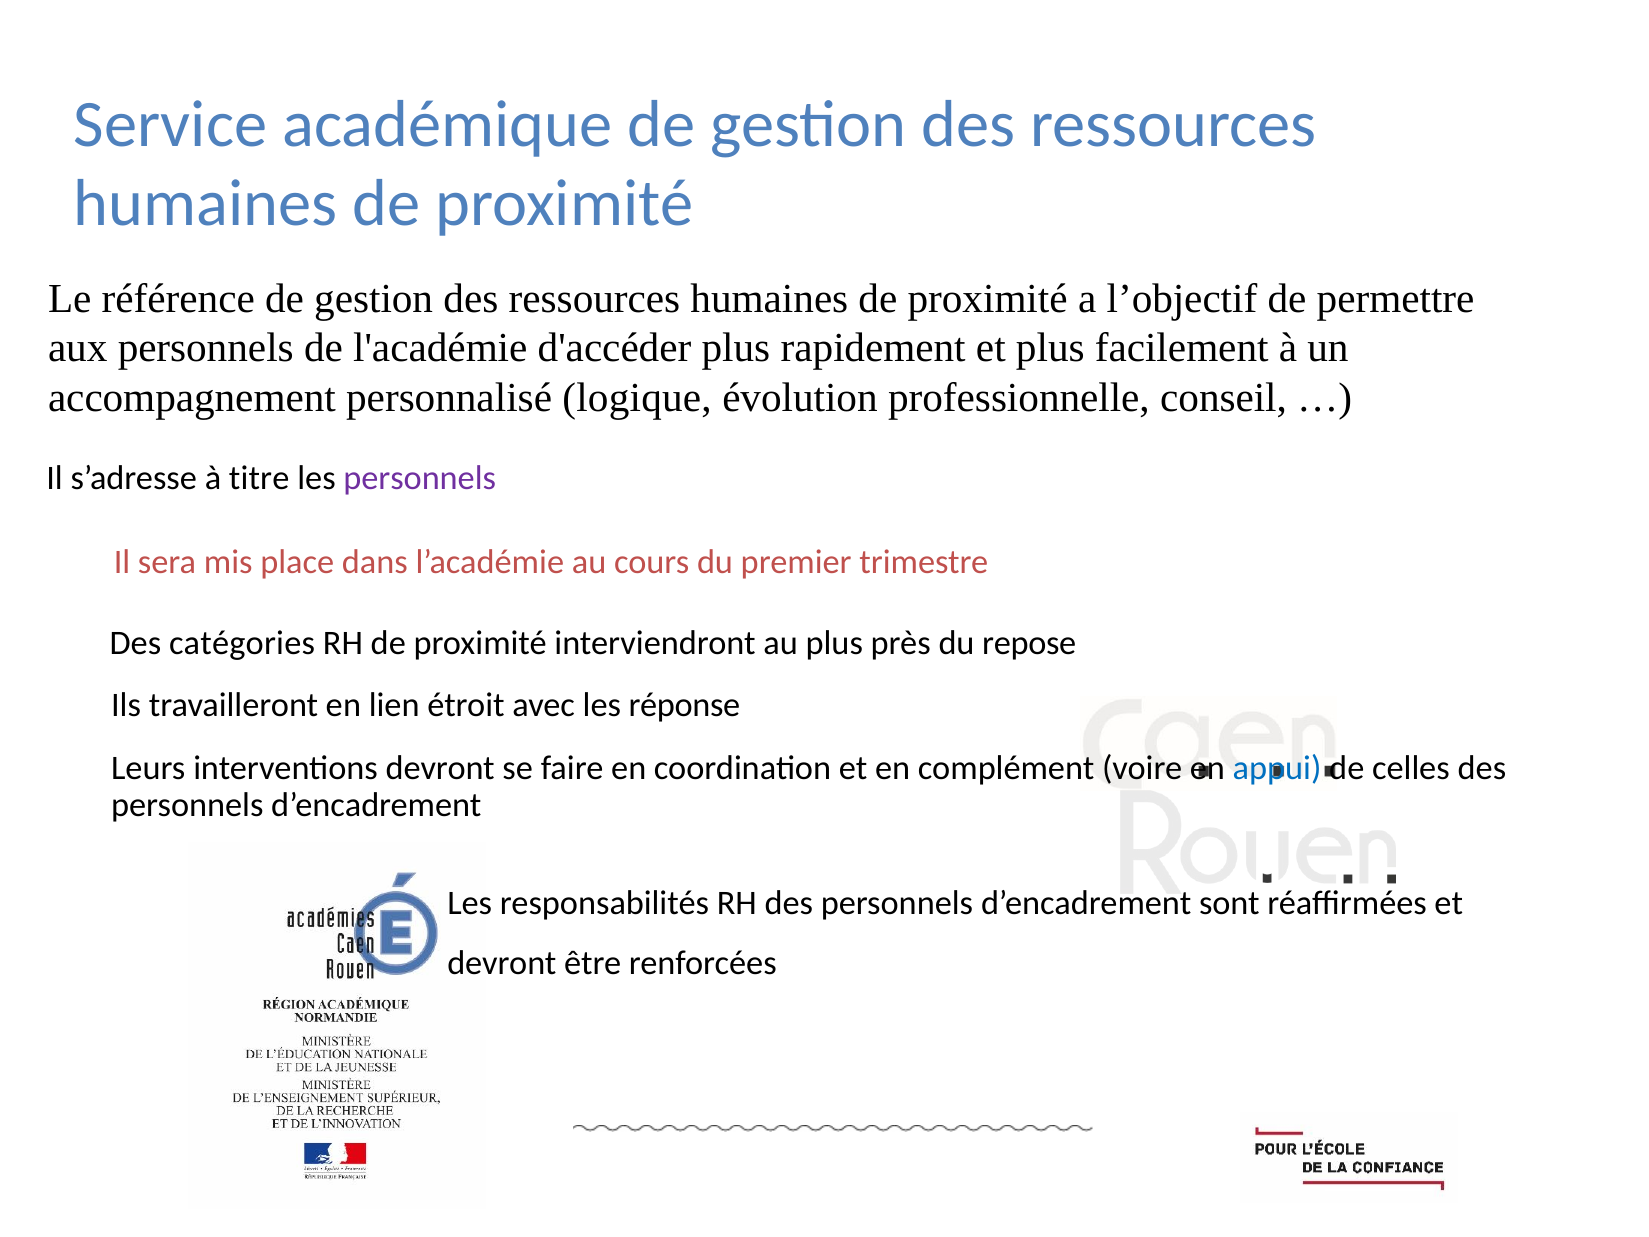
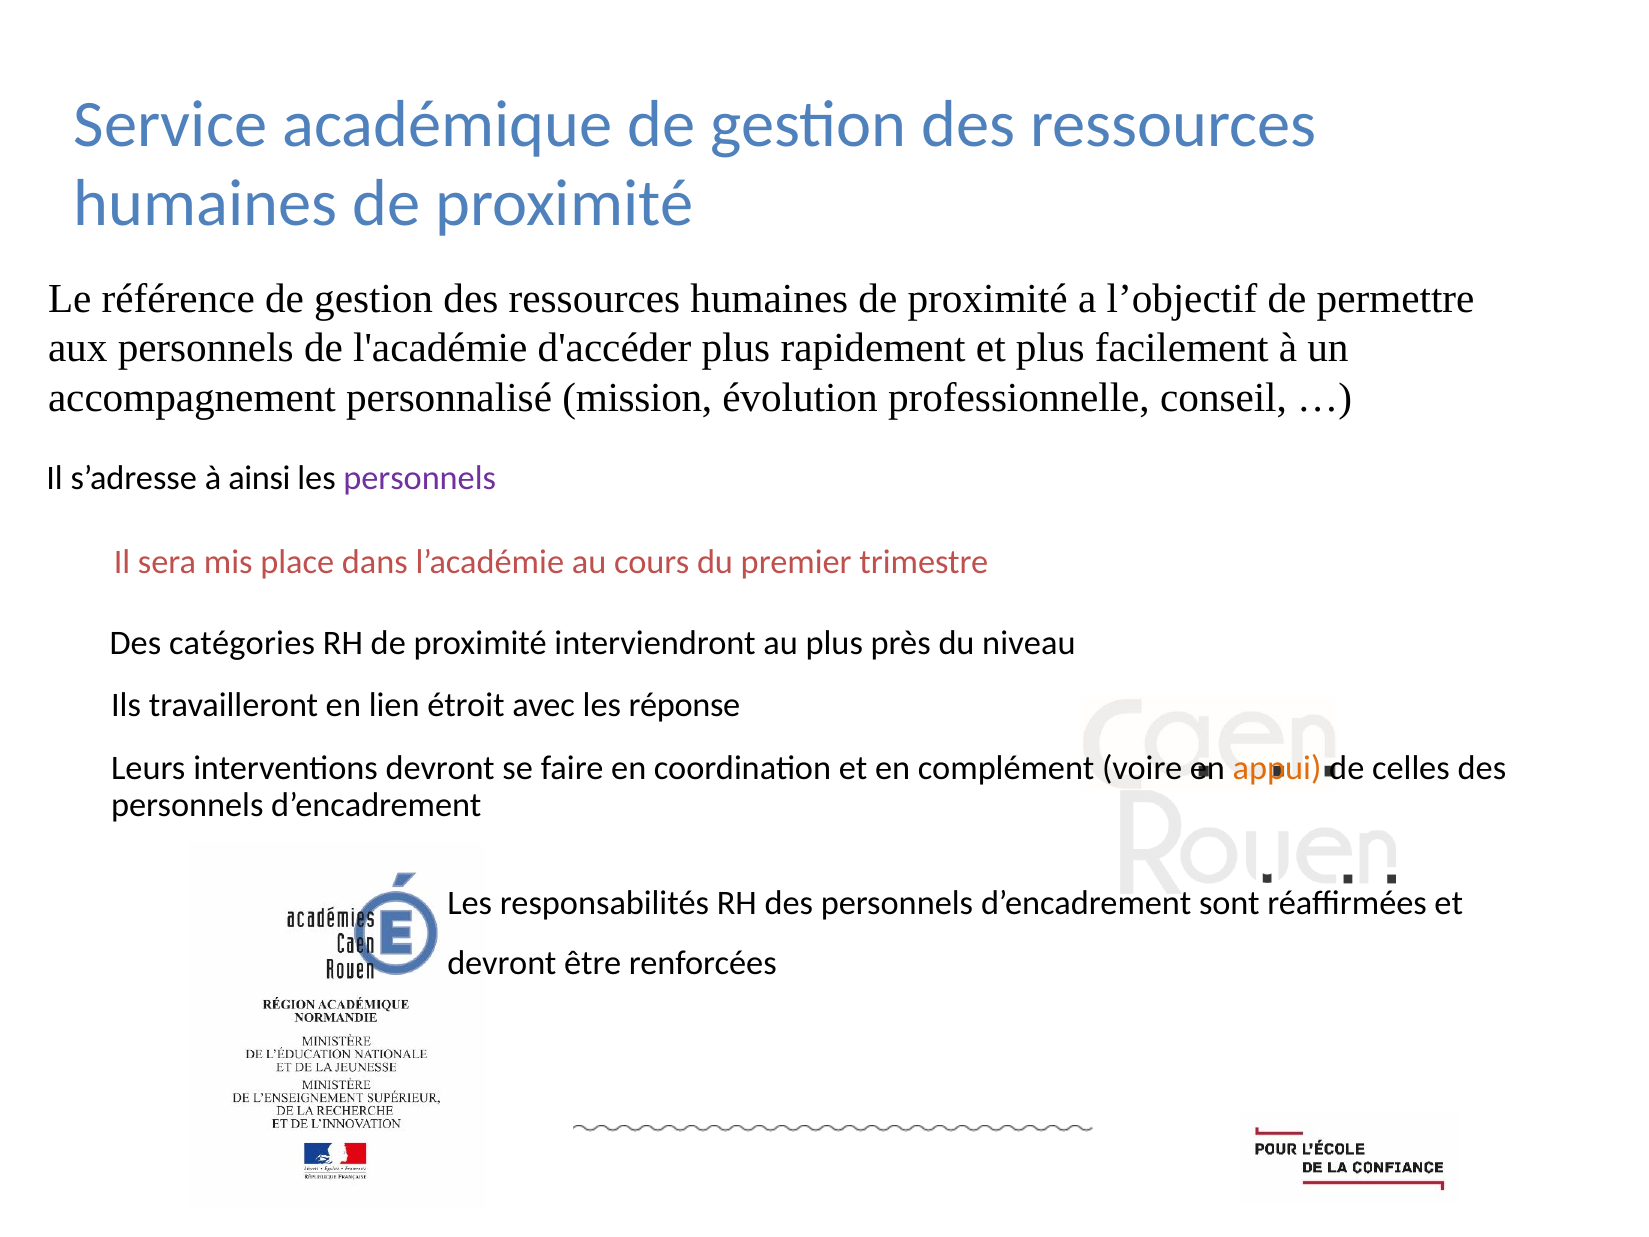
logique: logique -> mission (637, 397)
titre: titre -> ainsi (259, 478)
repose: repose -> niveau (1029, 643)
appui colour: blue -> orange (1277, 768)
